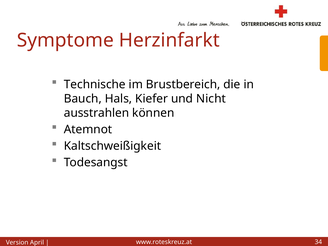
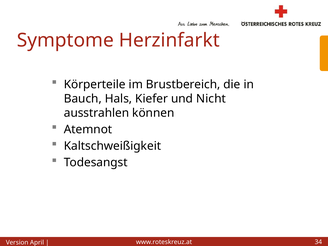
Technische: Technische -> Körperteile (95, 84)
